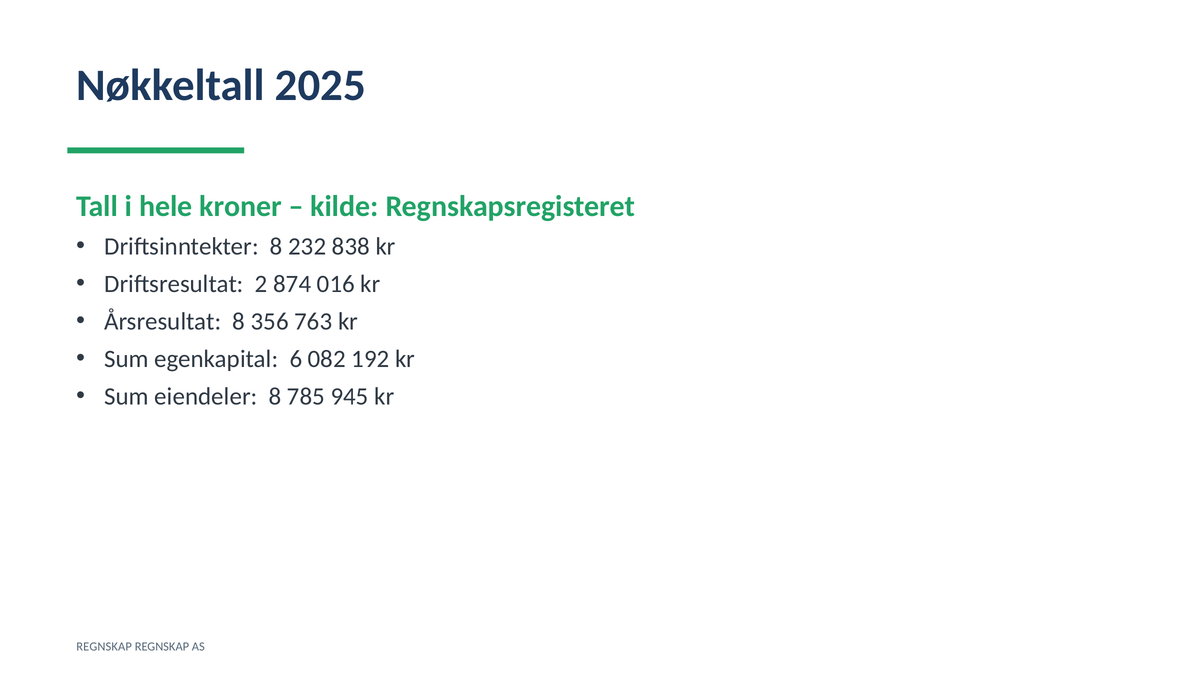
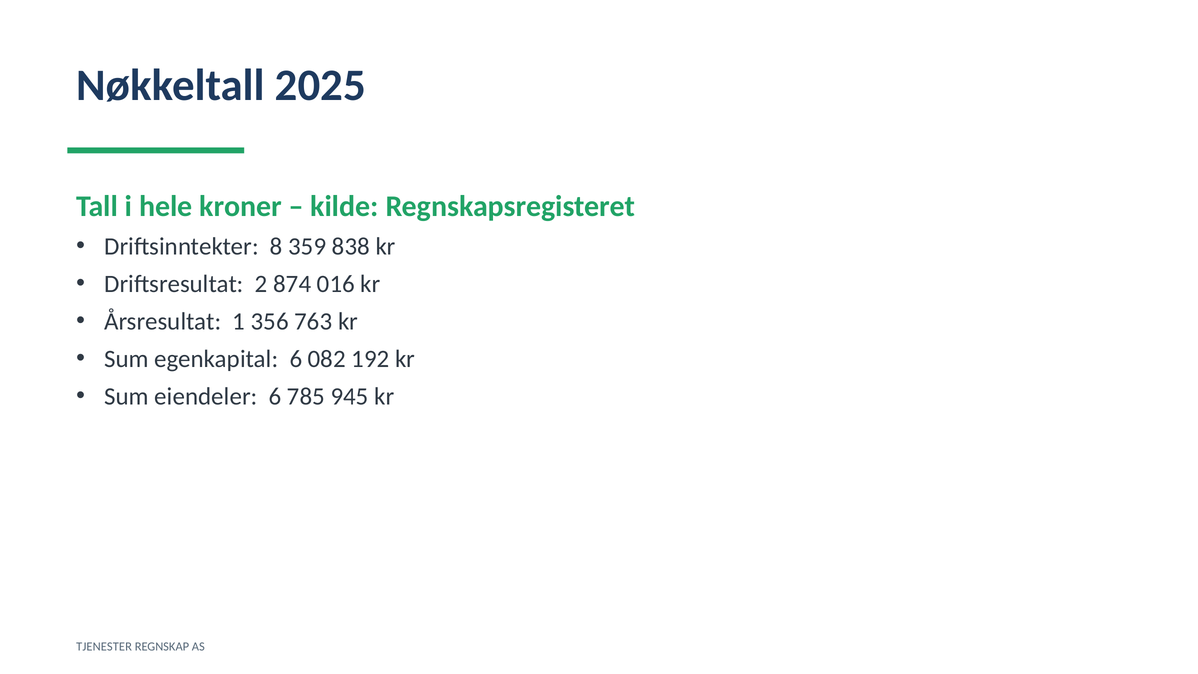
232: 232 -> 359 (307, 246)
Årsresultat 8: 8 -> 1 (239, 321)
eiendeler 8: 8 -> 6 (275, 396)
REGNSKAP: REGNSKAP -> TJENESTER (104, 647)
